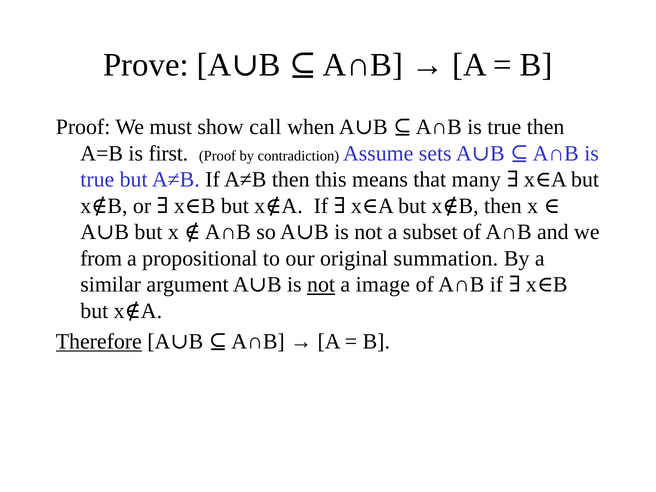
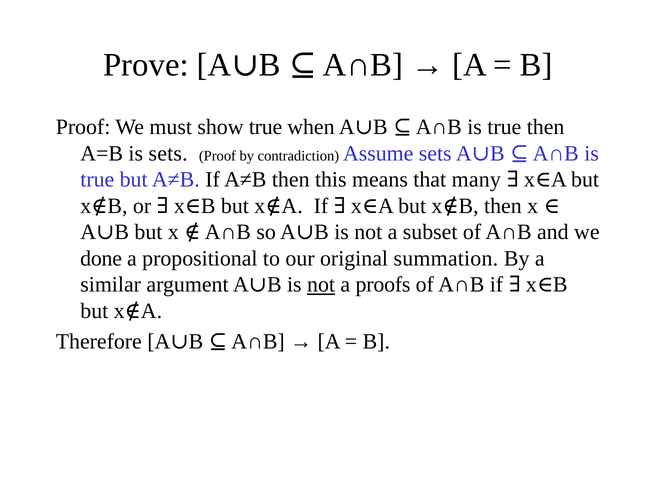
show call: call -> true (266, 127)
is first: first -> sets (168, 154)
from: from -> done (101, 258)
image: image -> proofs (383, 285)
Therefore underline: present -> none (99, 342)
